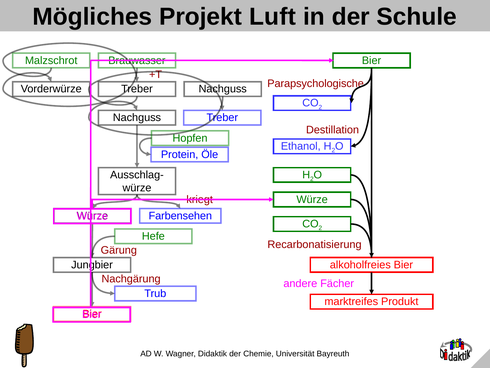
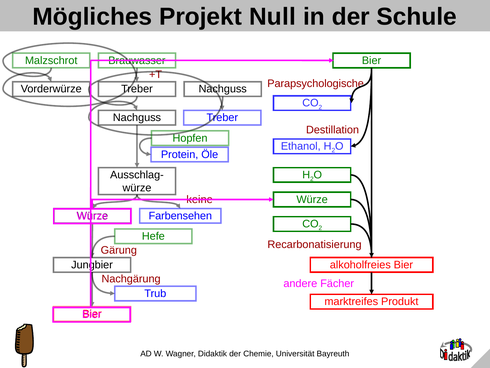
Luft: Luft -> Null (273, 17)
kriegt: kriegt -> keine (200, 199)
